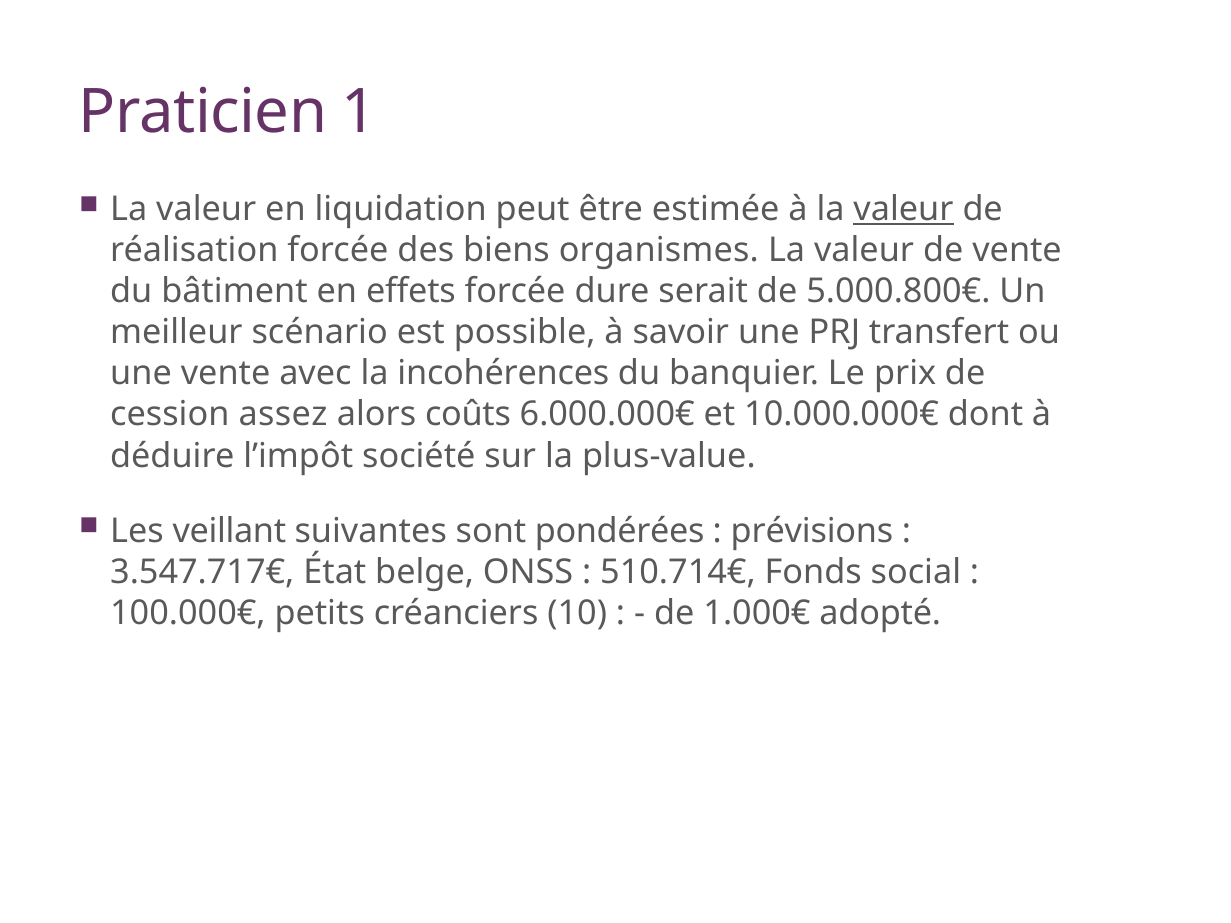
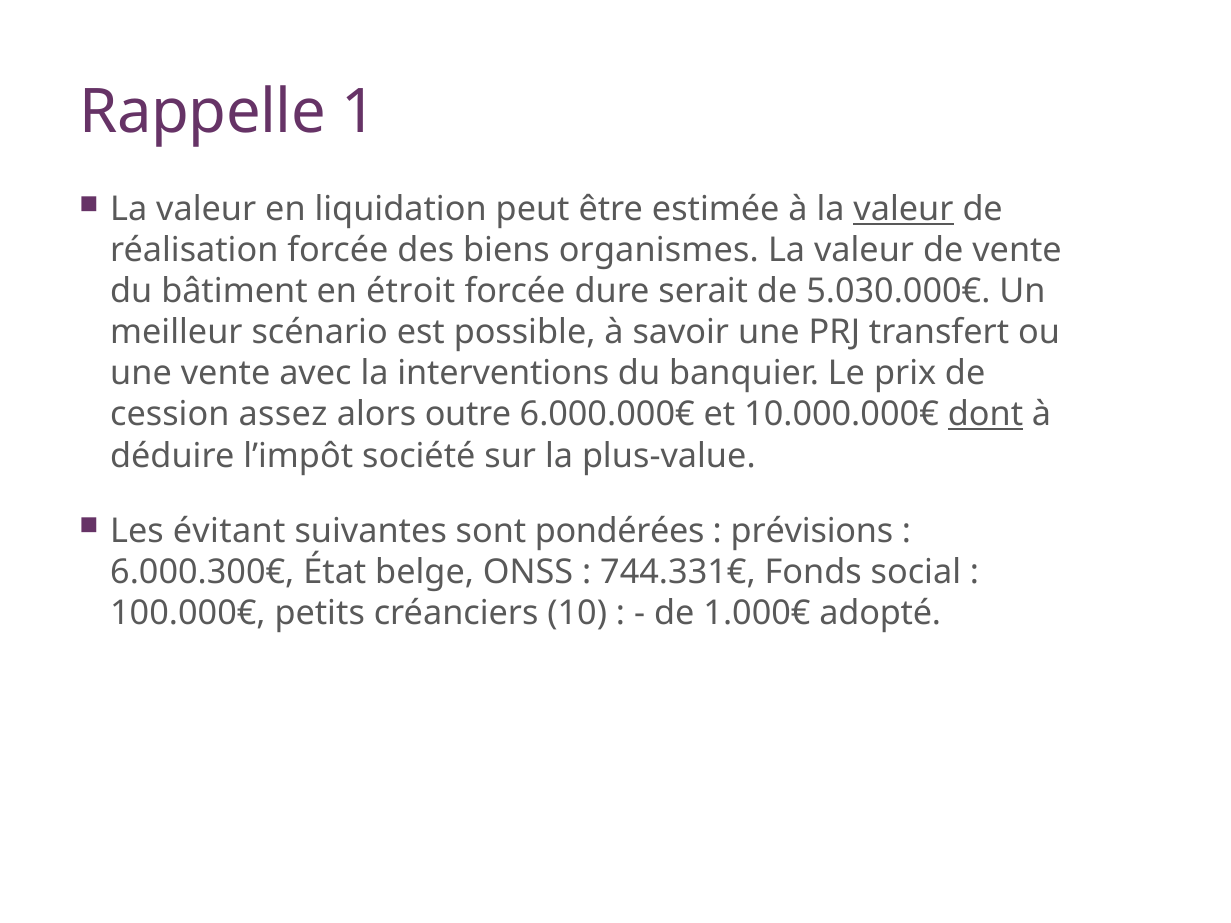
Praticien: Praticien -> Rappelle (203, 113)
effets: effets -> étroit (411, 292)
5.000.800€: 5.000.800€ -> 5.030.000€ (898, 292)
incohérences: incohérences -> interventions (503, 374)
coûts: coûts -> outre (468, 415)
dont underline: none -> present (985, 415)
veillant: veillant -> évitant (229, 531)
3.547.717€: 3.547.717€ -> 6.000.300€ (202, 572)
510.714€: 510.714€ -> 744.331€ (678, 572)
